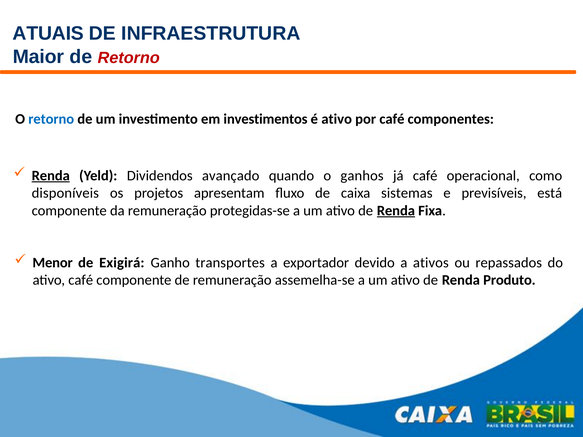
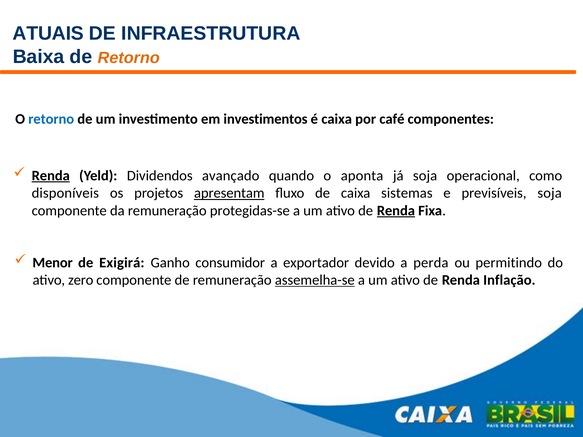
Maior: Maior -> Baixa (38, 57)
Retorno colour: red -> orange (129, 58)
é ativo: ativo -> caixa (337, 119)
ganhos: ganhos -> aponta (362, 176)
já café: café -> soja (425, 176)
apresentam underline: none -> present (229, 193)
previsíveis está: está -> soja (550, 193)
transportes: transportes -> consumidor (230, 263)
ativos: ativos -> perda (431, 263)
repassados: repassados -> permitindo (509, 263)
ativo café: café -> zero (81, 280)
assemelha-se underline: none -> present (315, 280)
Produto: Produto -> Inflação (509, 280)
